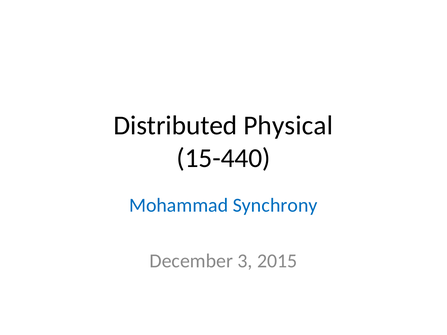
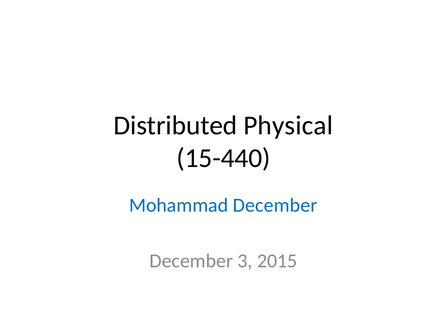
Mohammad Synchrony: Synchrony -> December (275, 206)
